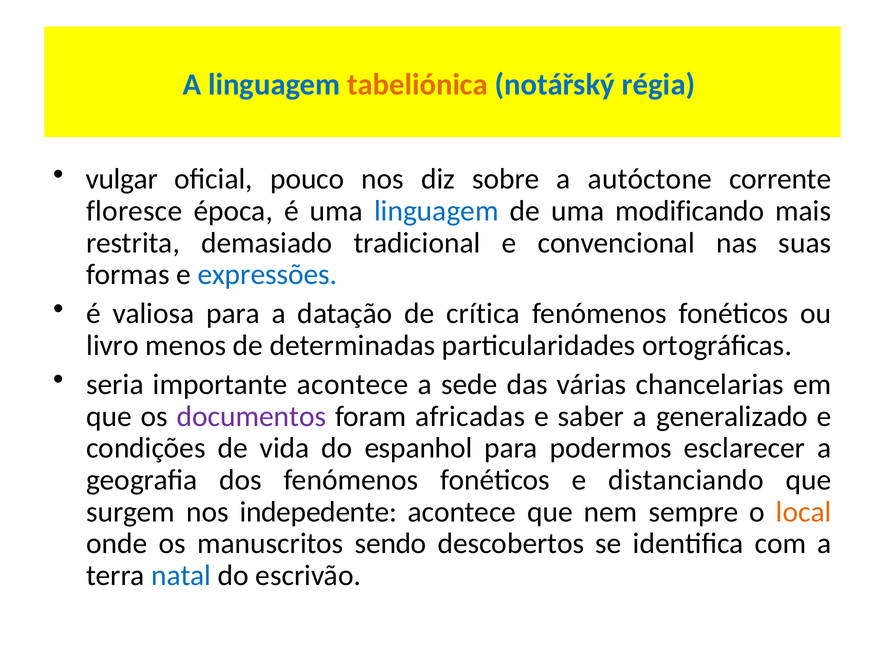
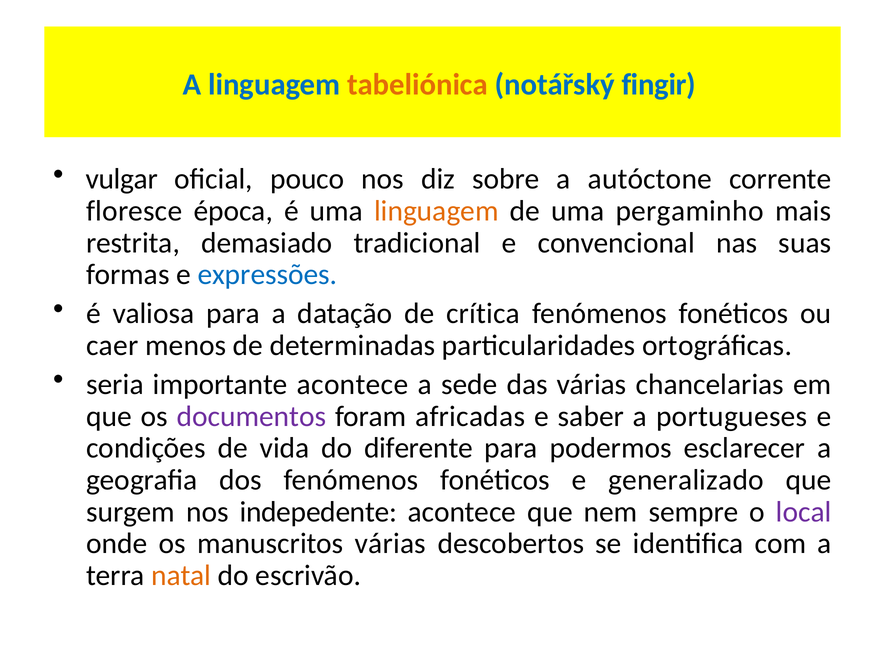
régia: régia -> fingir (659, 85)
linguagem colour: blue -> orange (436, 211)
modificando: modificando -> pergaminho (690, 211)
livro: livro -> caer (112, 345)
generalizado: generalizado -> portugueses (732, 416)
espanhol: espanhol -> diferente (418, 448)
distanciando: distanciando -> generalizado (686, 480)
local colour: orange -> purple (804, 512)
manuscritos sendo: sendo -> várias (390, 544)
natal colour: blue -> orange (181, 575)
